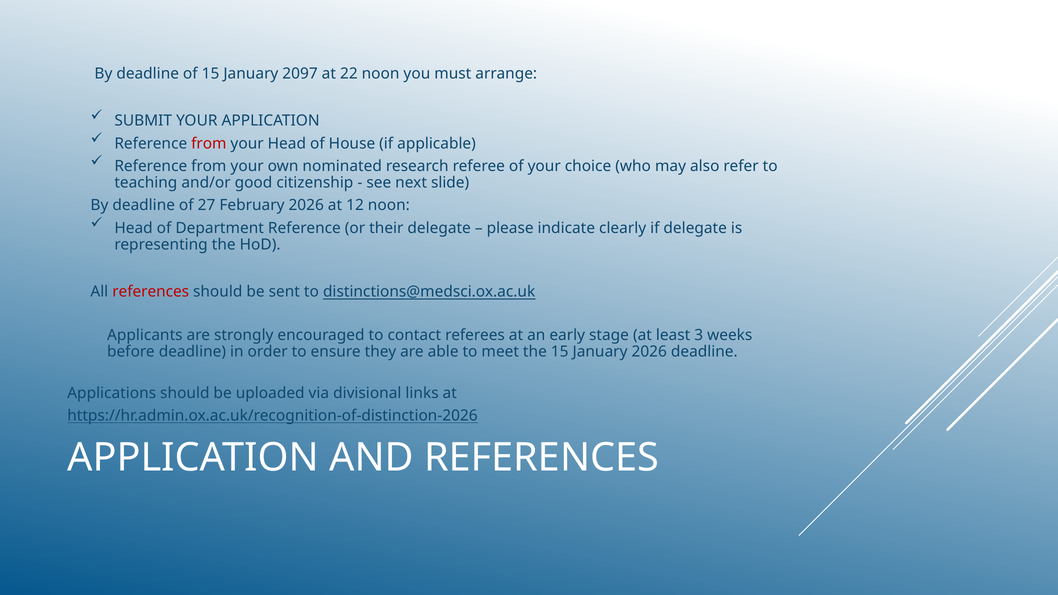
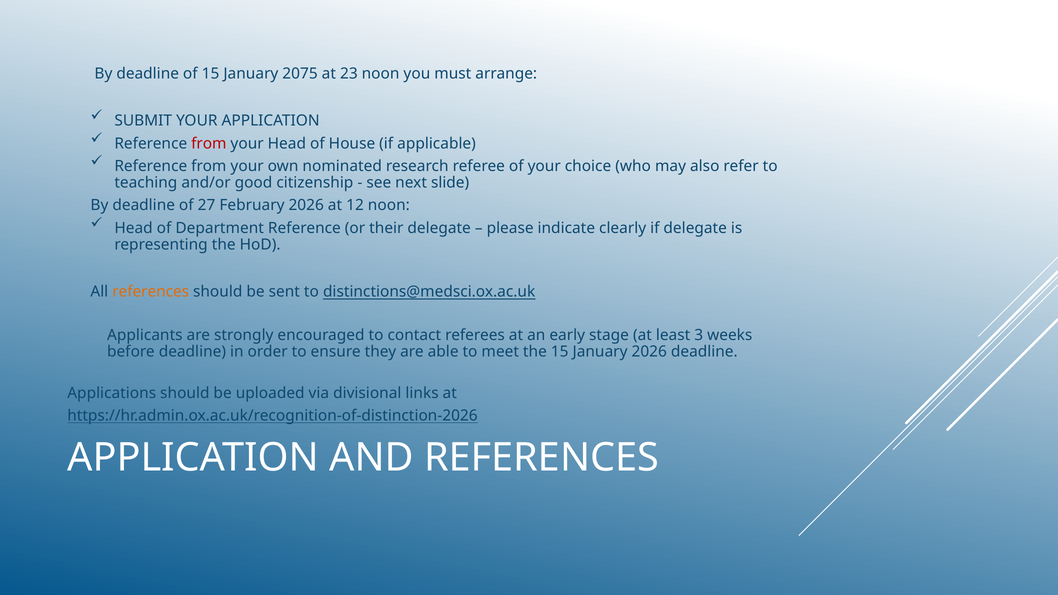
2097: 2097 -> 2075 (300, 74)
22: 22 -> 23 (349, 74)
references colour: red -> orange (151, 292)
